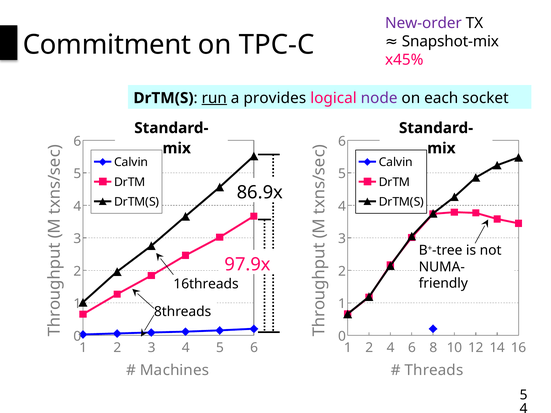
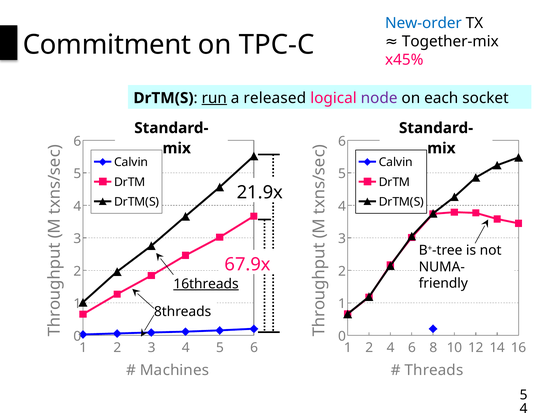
New-order colour: purple -> blue (423, 23)
Snapshot-mix: Snapshot-mix -> Together-mix (450, 42)
provides: provides -> released (275, 98)
86.9x: 86.9x -> 21.9x (260, 193)
97.9x: 97.9x -> 67.9x (248, 265)
16threads underline: none -> present (206, 284)
